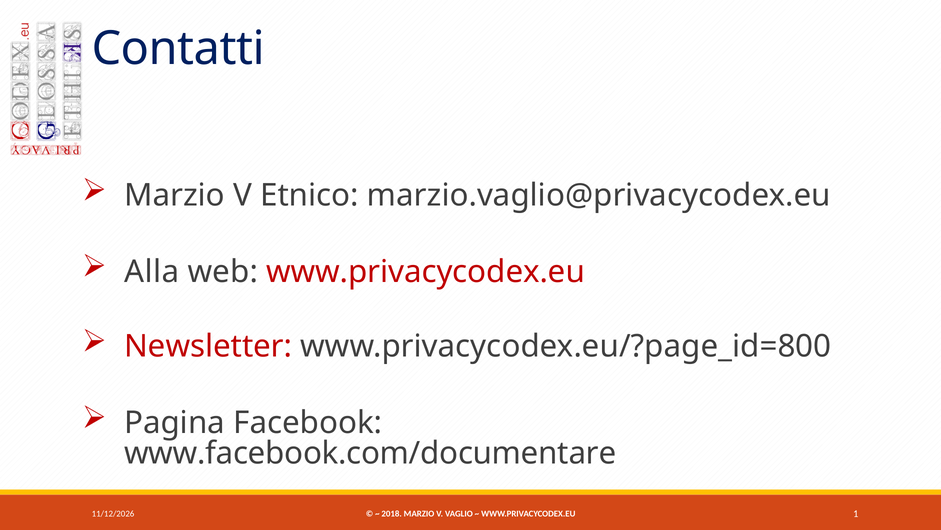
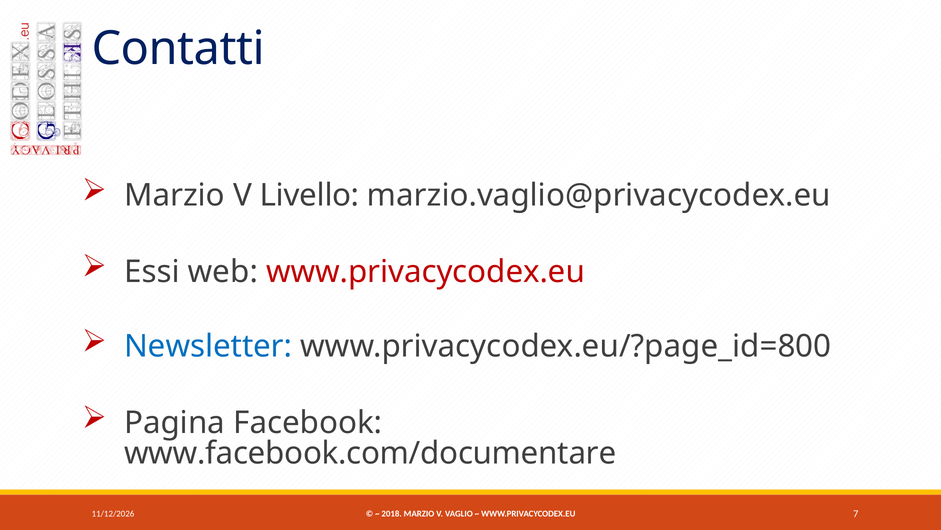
Etnico: Etnico -> Livello (310, 195)
Alla: Alla -> Essi (152, 272)
Newsletter colour: red -> blue (208, 346)
1: 1 -> 7 (856, 513)
